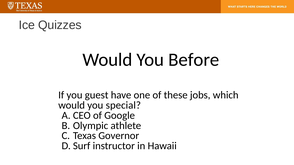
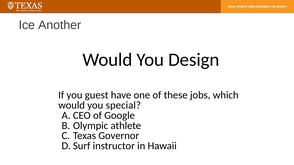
Quizzes: Quizzes -> Another (60, 25)
Before: Before -> Design (194, 60)
